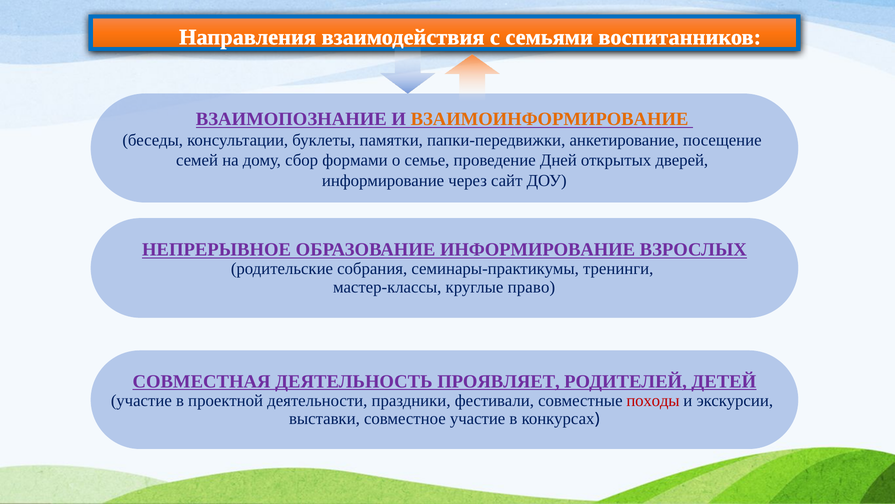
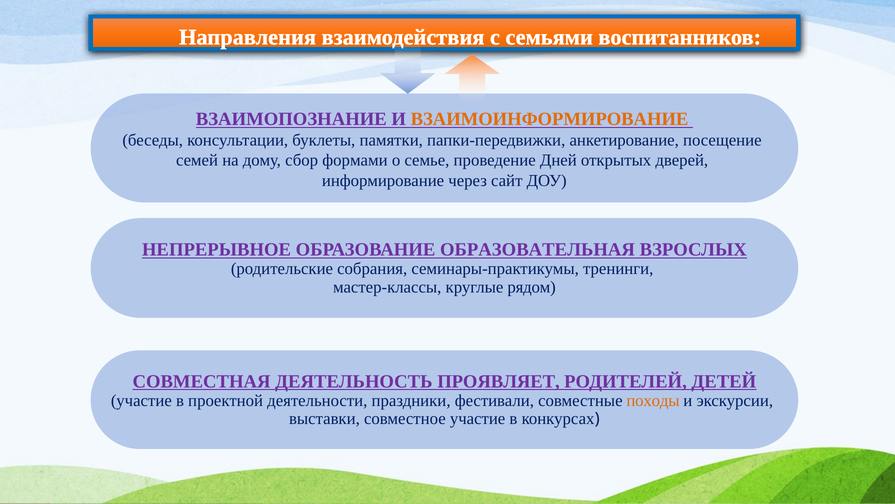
ОБРАЗОВАНИЕ ИНФОРМИРОВАНИЕ: ИНФОРМИРОВАНИЕ -> ОБРАЗОВАТЕЛЬНАЯ (537, 249)
право: право -> рядом (532, 287)
походы colour: red -> orange (653, 400)
